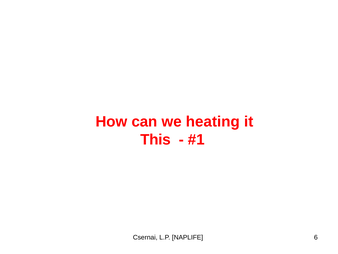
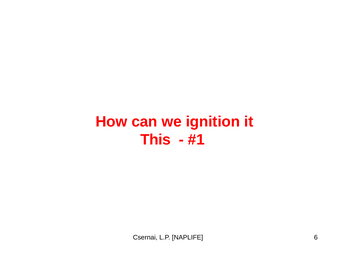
heating: heating -> ignition (213, 121)
